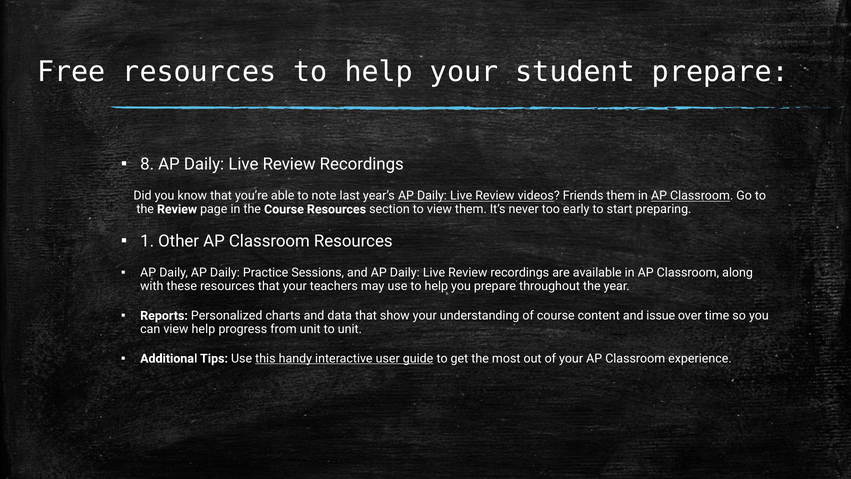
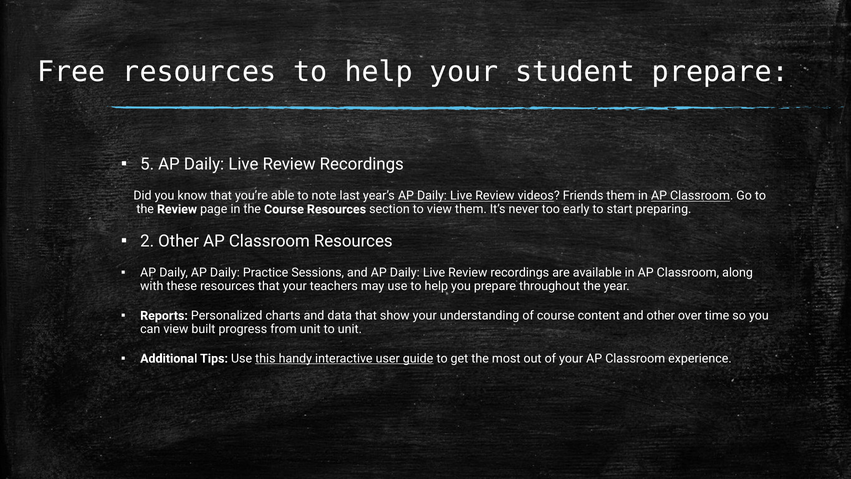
8: 8 -> 5 (147, 164)
1: 1 -> 2 (147, 241)
and issue: issue -> other (661, 316)
view help: help -> built (203, 329)
